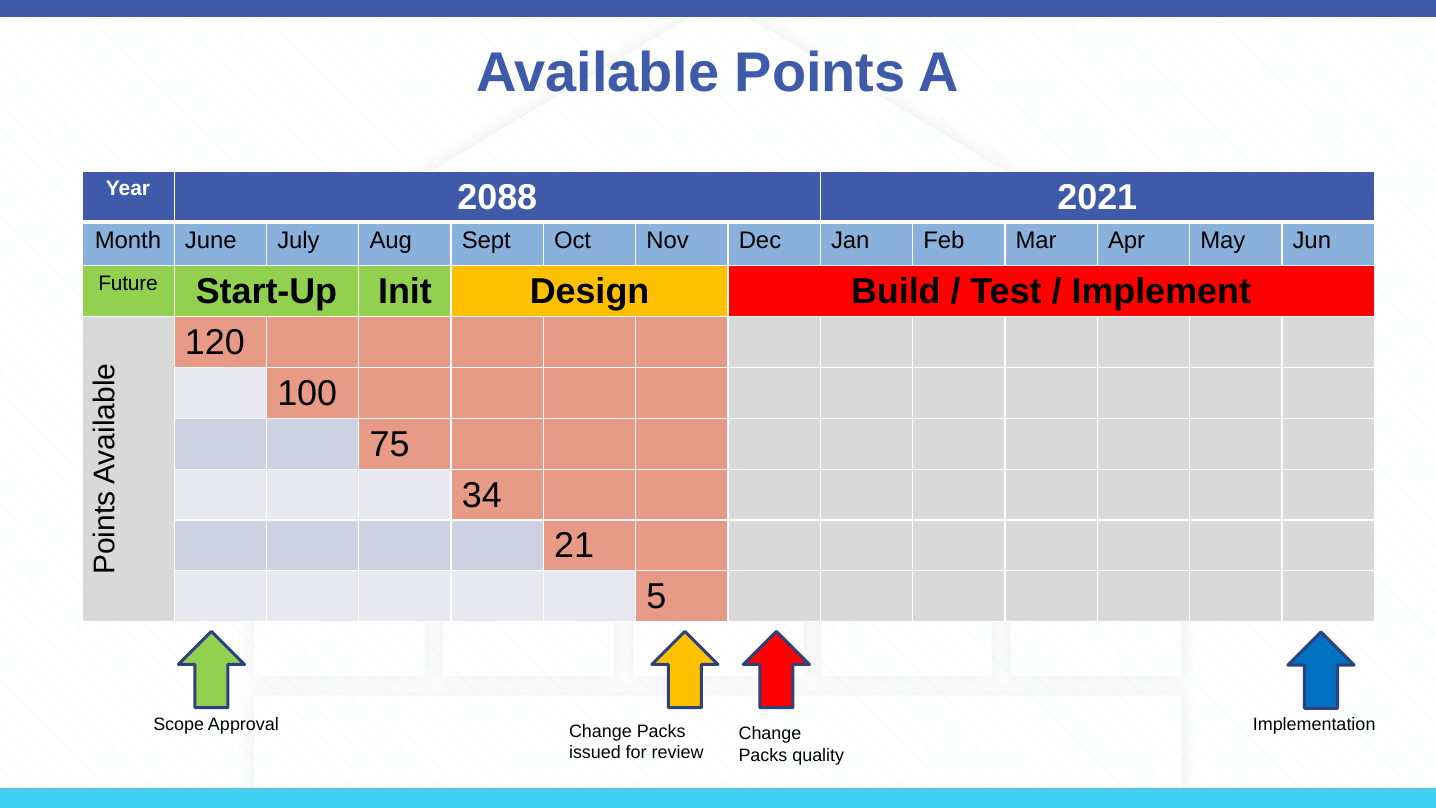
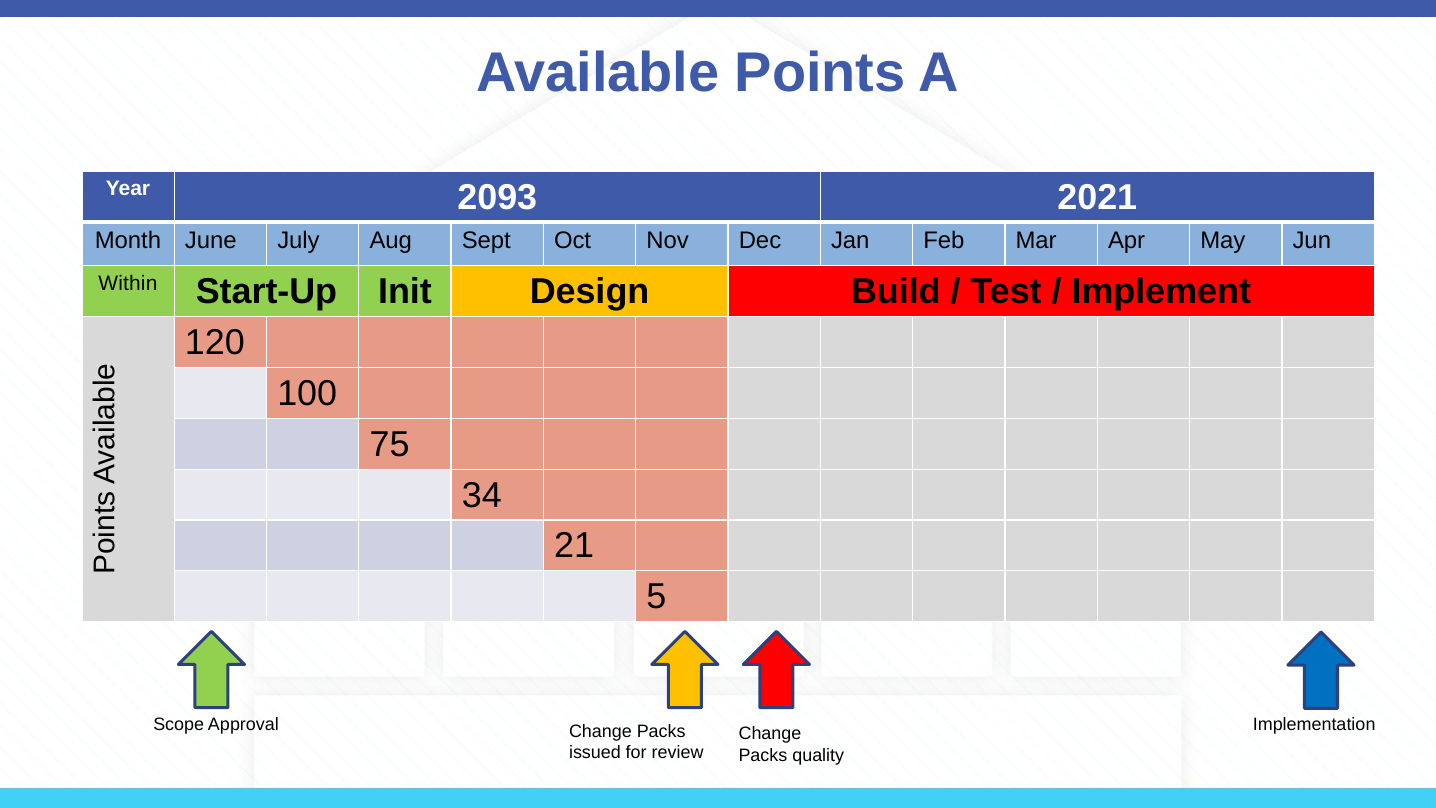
2088: 2088 -> 2093 (497, 197)
Future: Future -> Within (128, 283)
